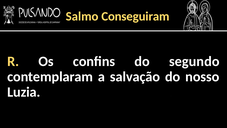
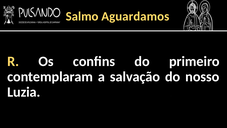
Conseguiram: Conseguiram -> Aguardamos (135, 16)
segundo: segundo -> primeiro (194, 61)
